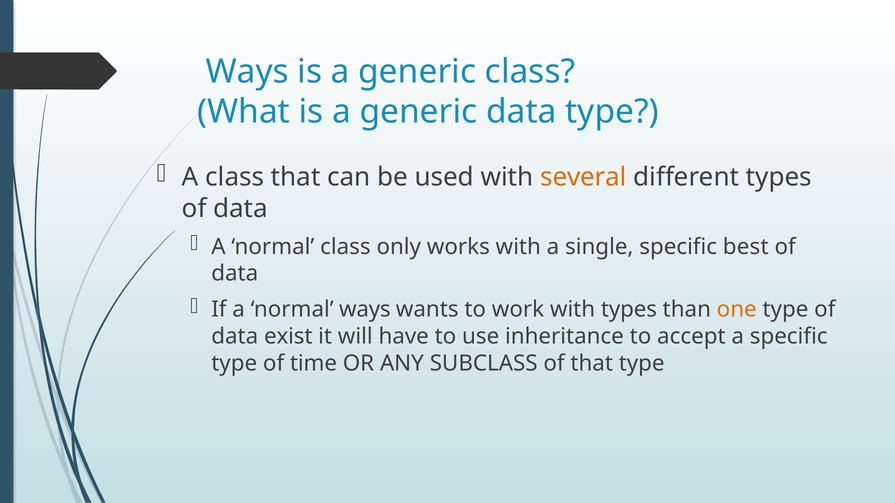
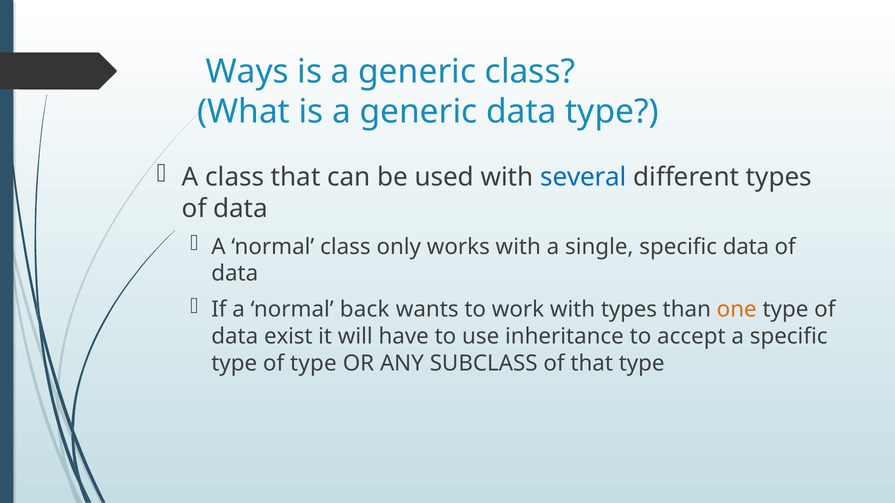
several colour: orange -> blue (583, 177)
specific best: best -> data (746, 247)
normal ways: ways -> back (365, 310)
of time: time -> type (313, 364)
